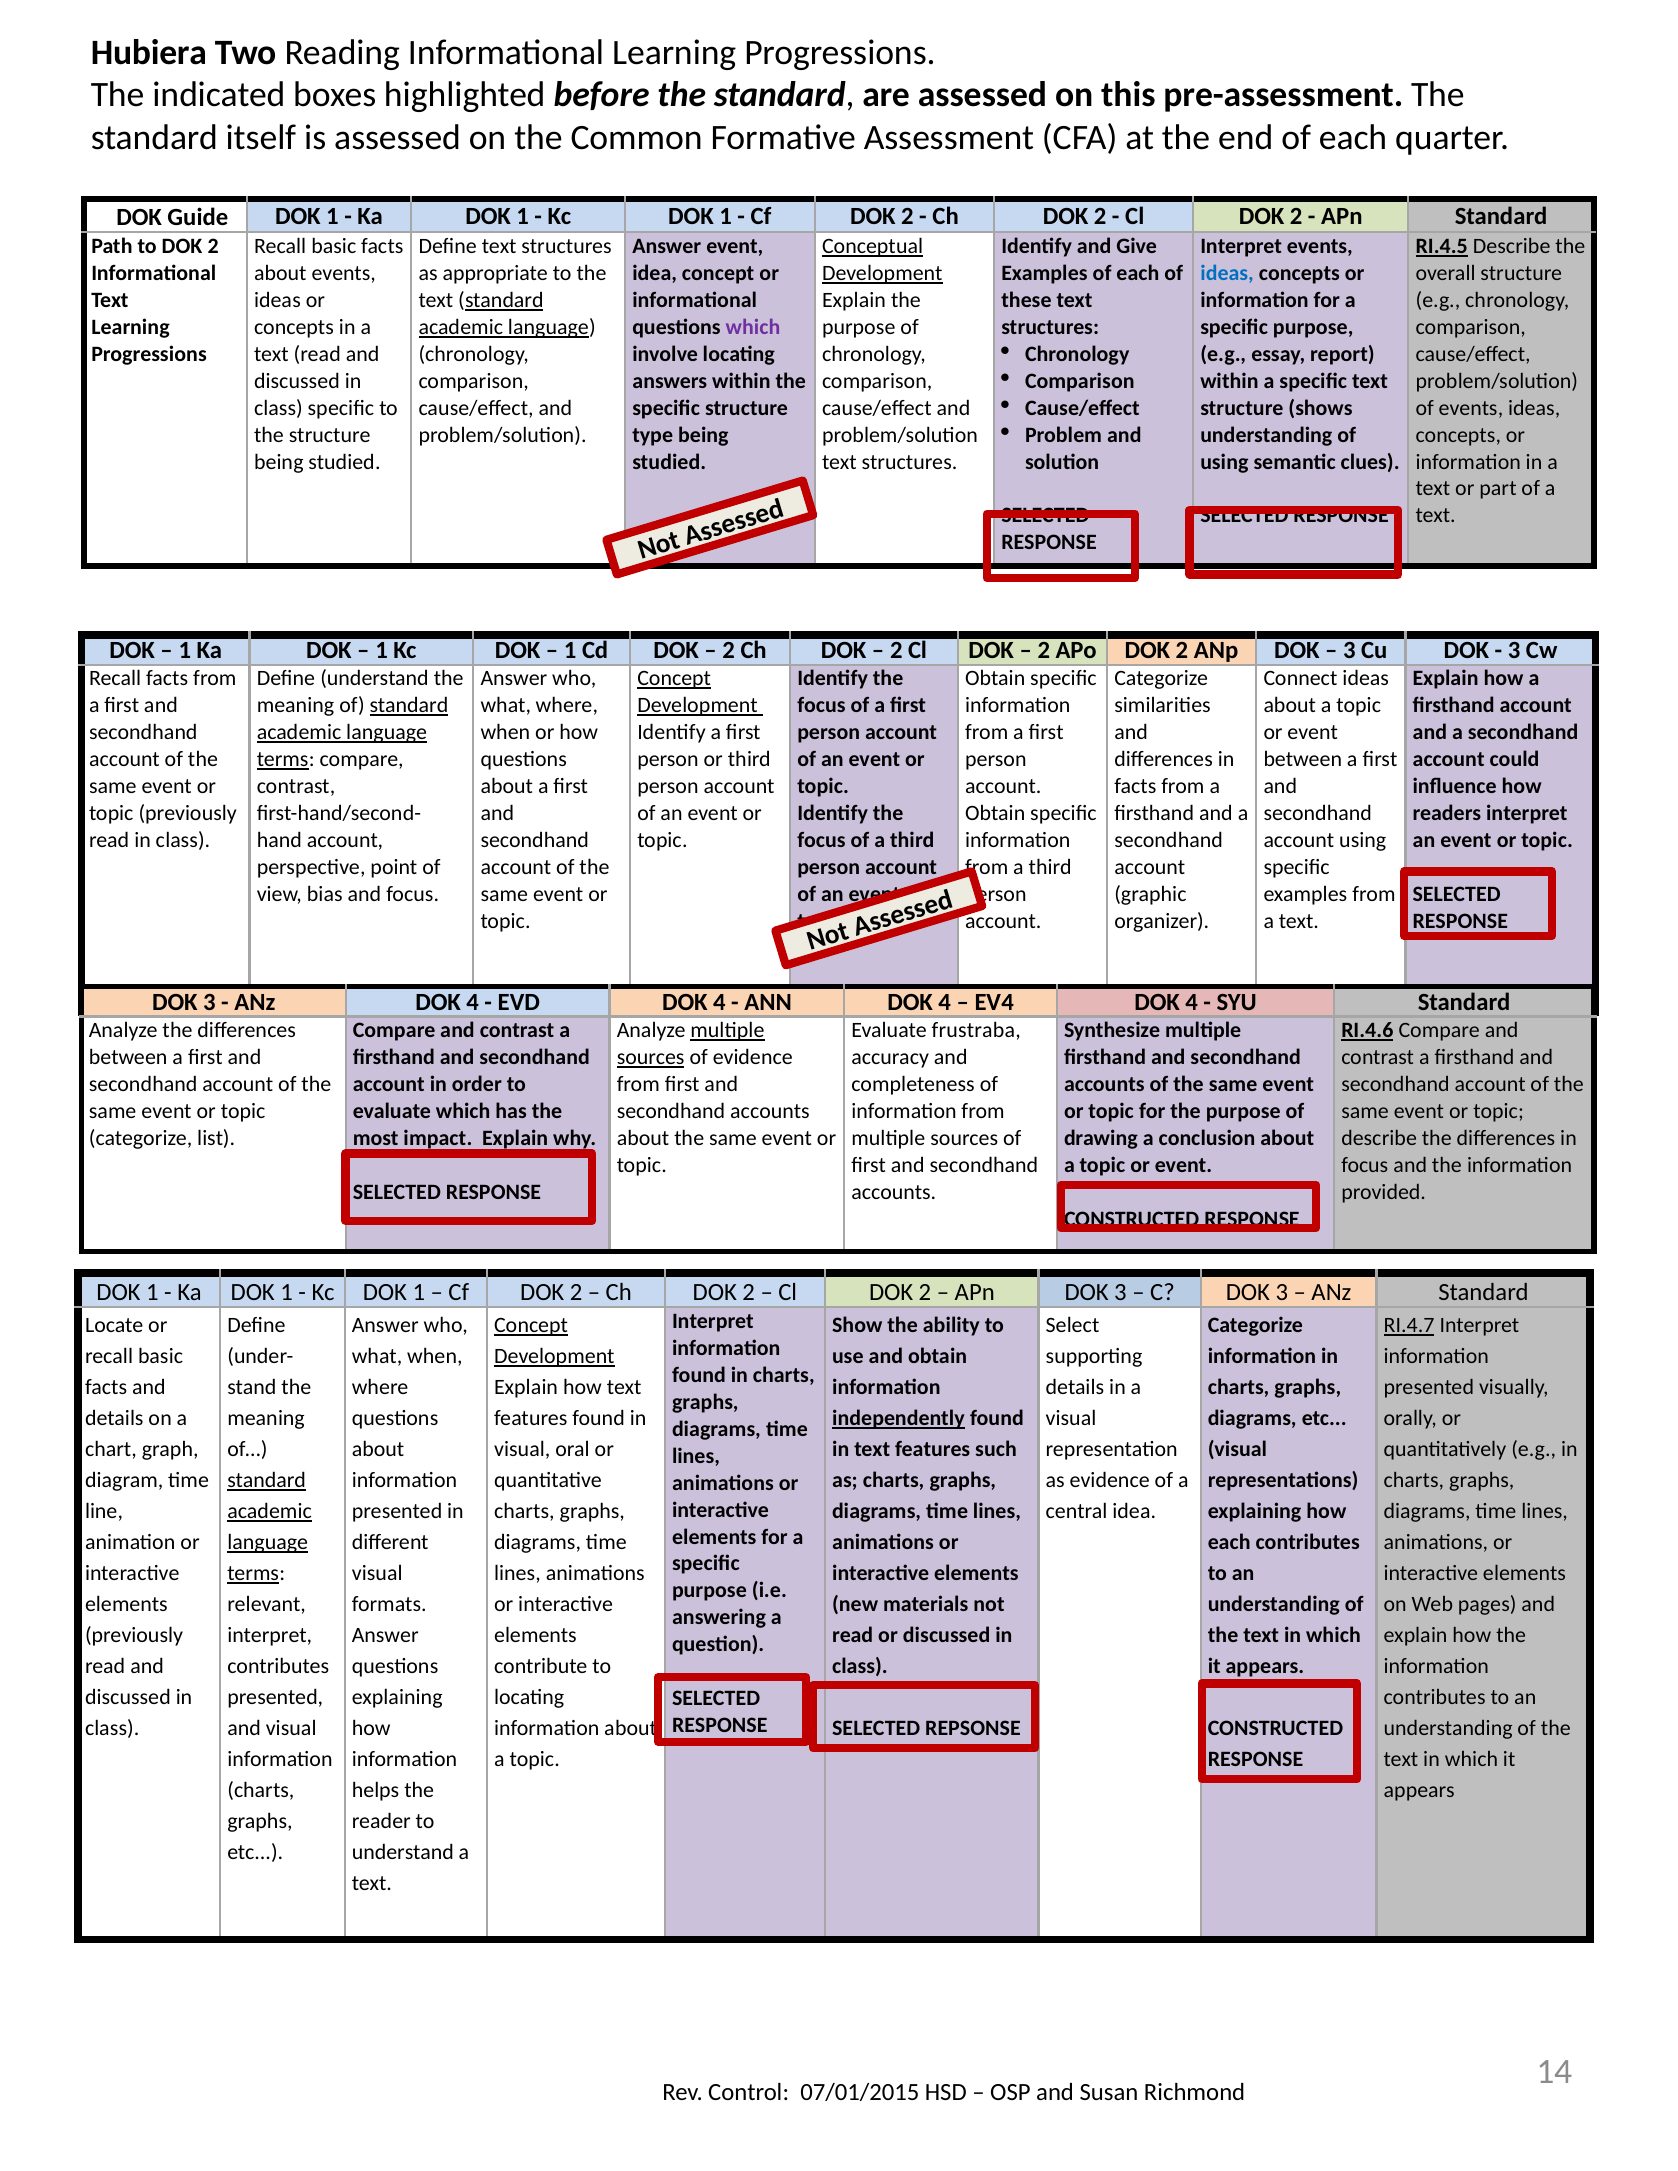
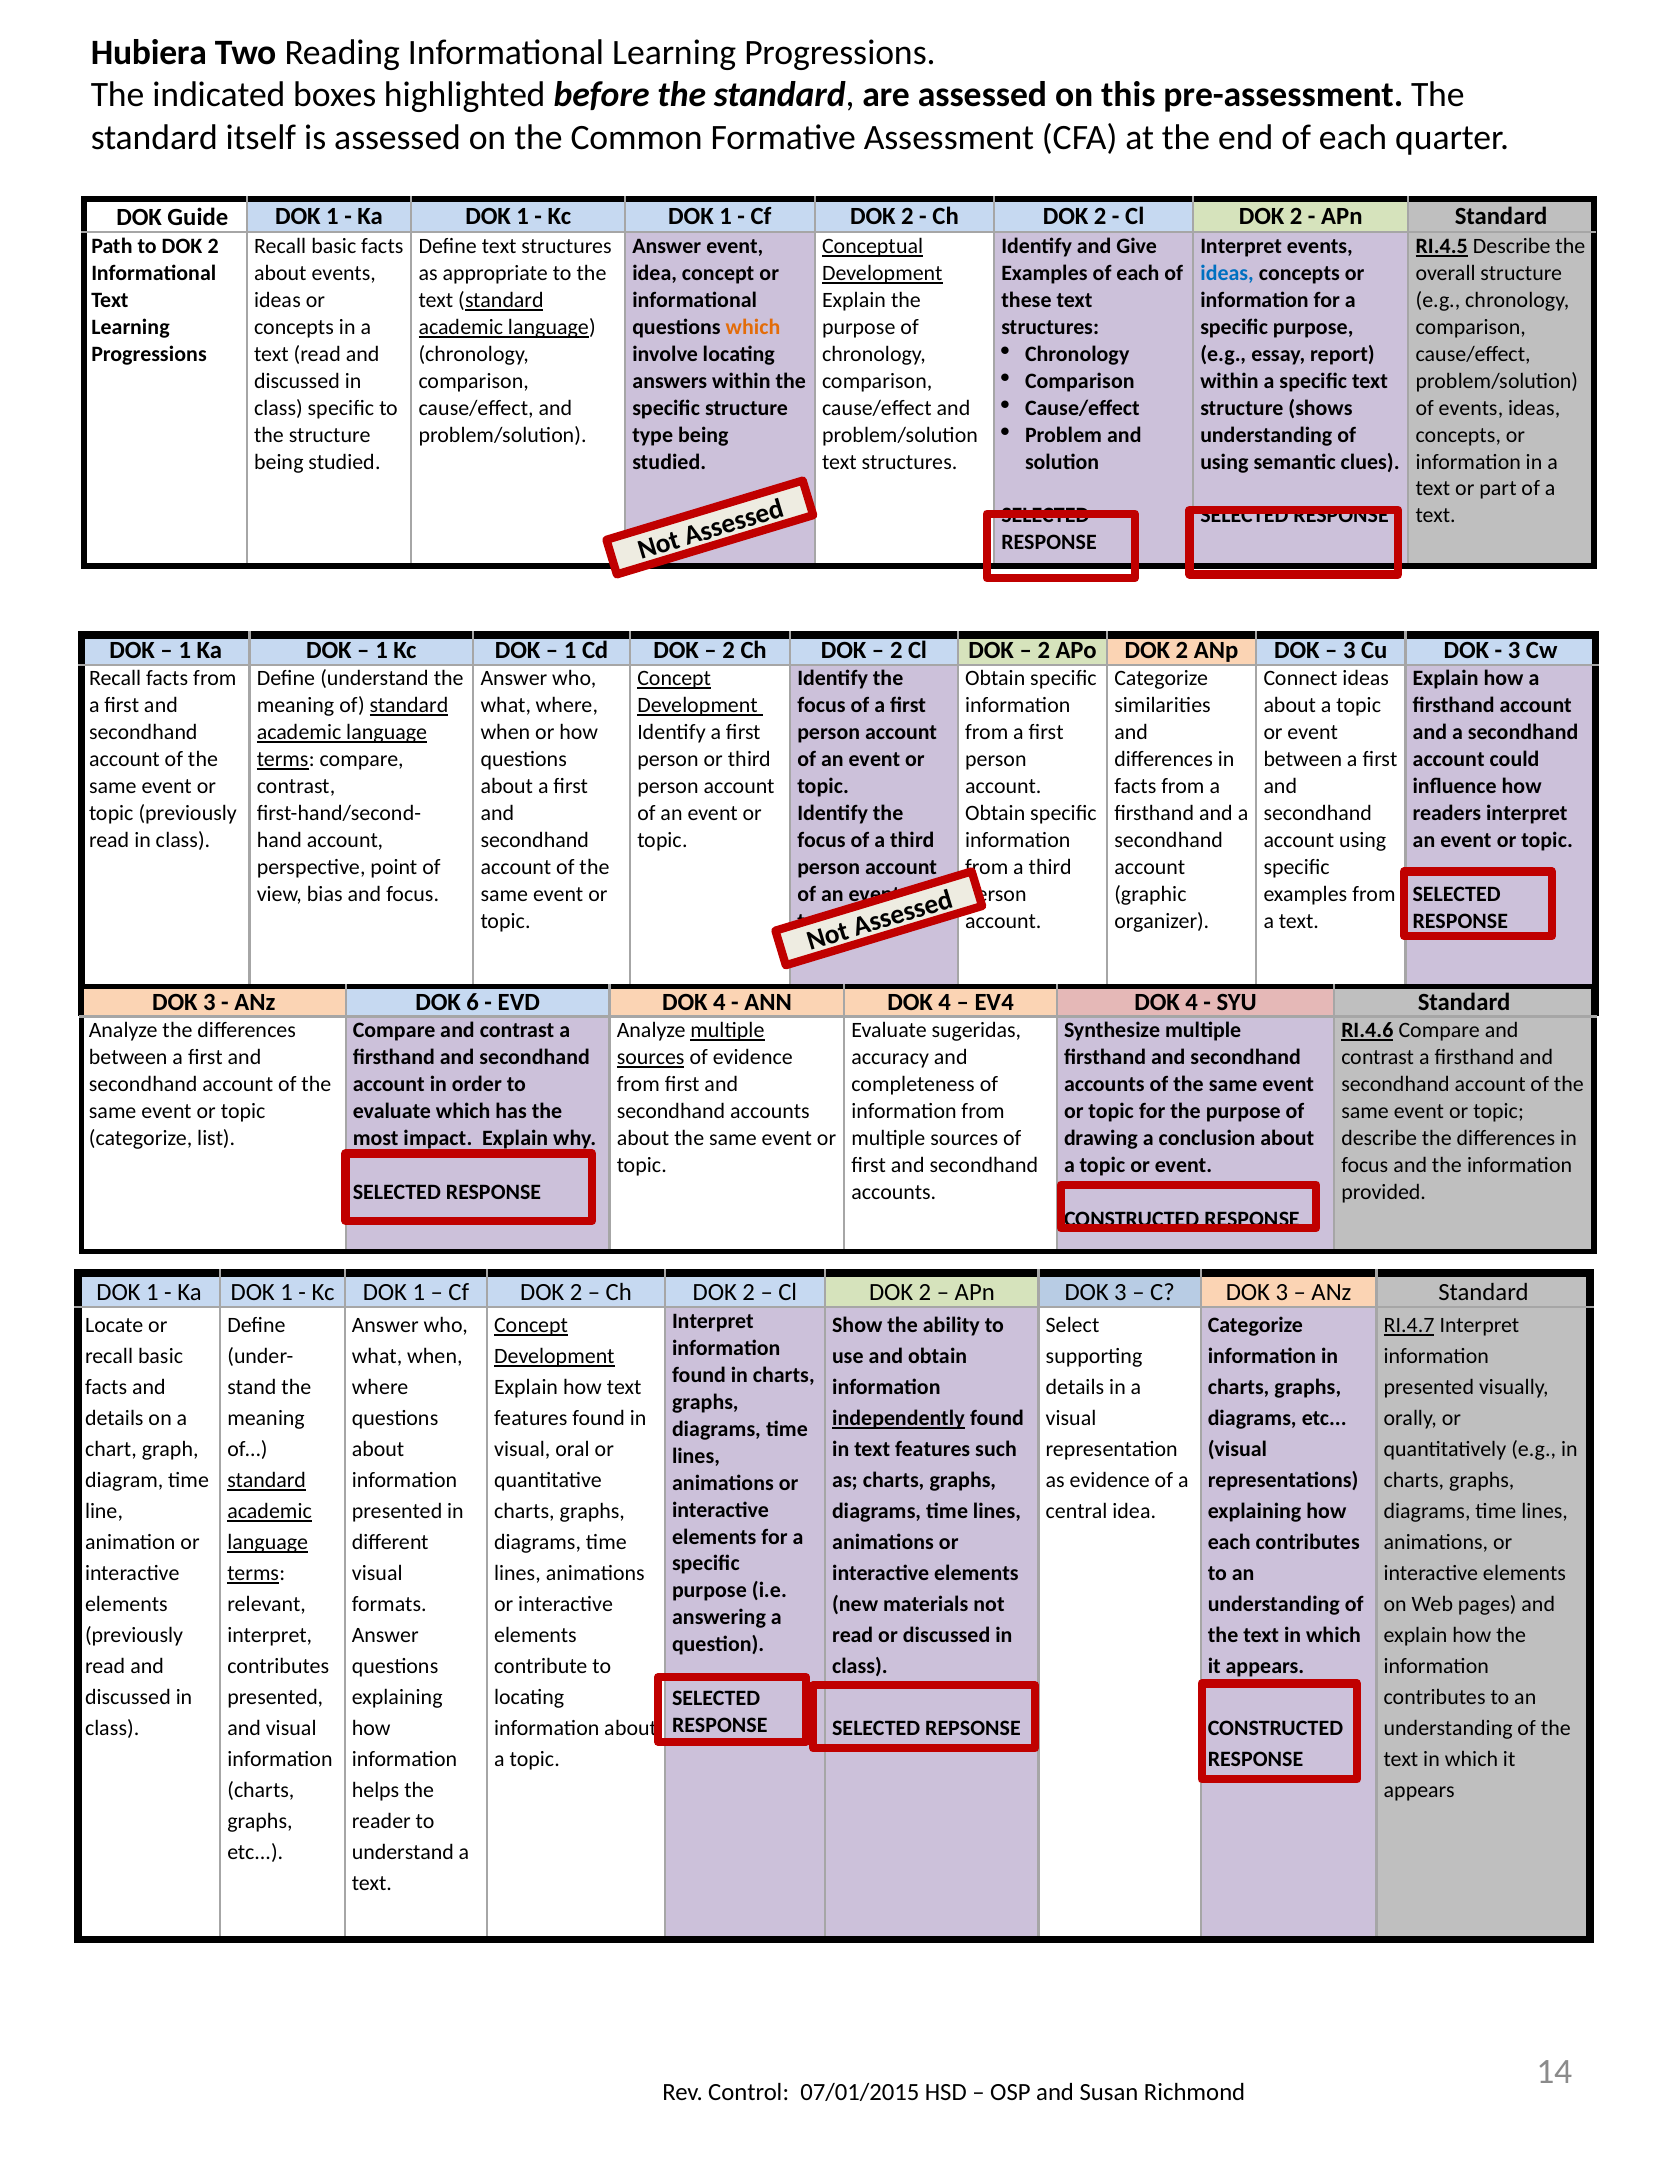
which colour: purple -> orange (753, 327)
ANz DOK 4: 4 -> 6 (473, 1002)
frustraba: frustraba -> sugeridas (976, 1031)
